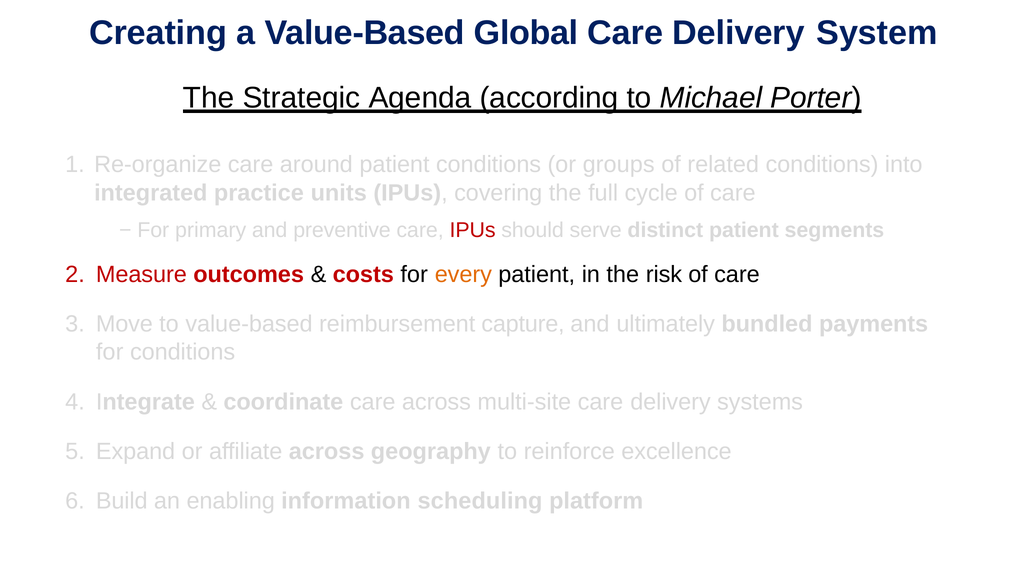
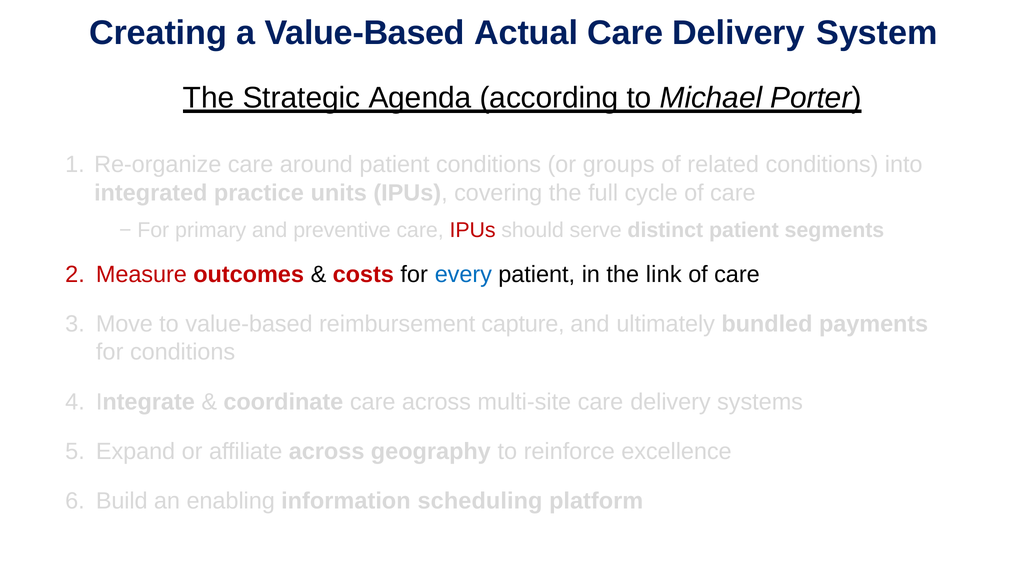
Global: Global -> Actual (526, 33)
every colour: orange -> blue (463, 274)
risk: risk -> link (664, 274)
